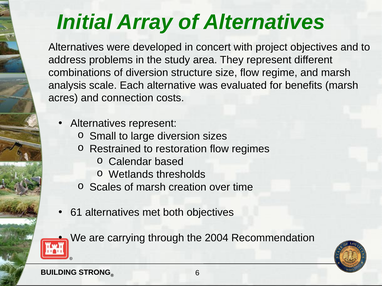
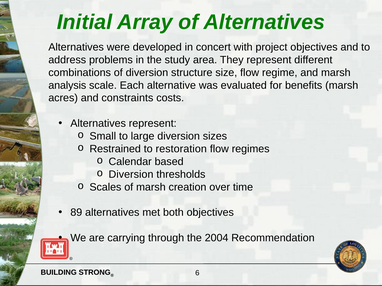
connection: connection -> constraints (127, 98)
Wetlands: Wetlands -> Diversion (131, 175)
61: 61 -> 89 (76, 213)
